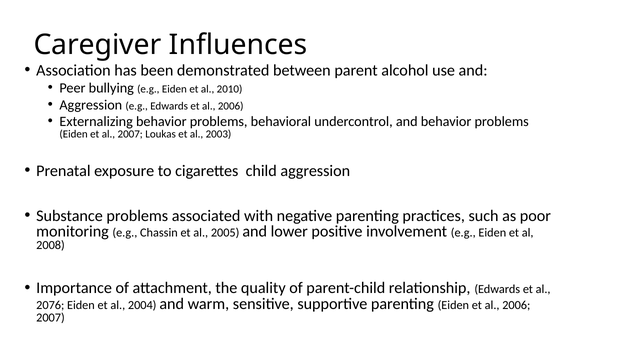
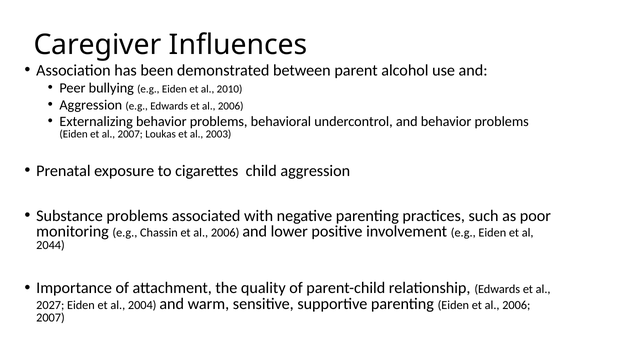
Chassin et al 2005: 2005 -> 2006 (225, 233)
2008: 2008 -> 2044 (50, 245)
2076: 2076 -> 2027 (50, 305)
